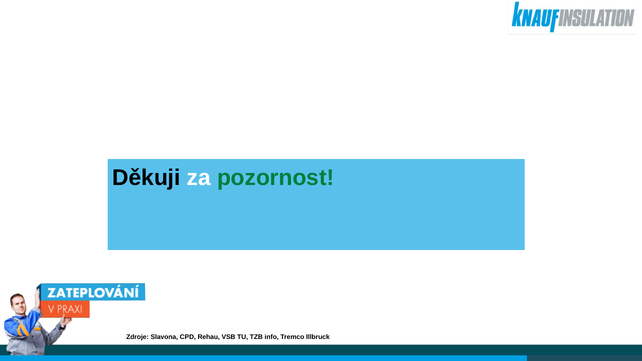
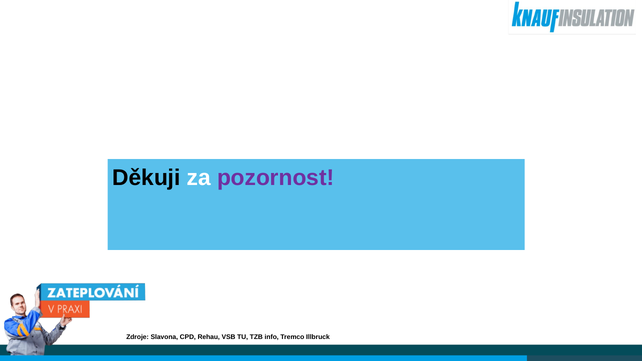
pozornost colour: green -> purple (276, 178)
